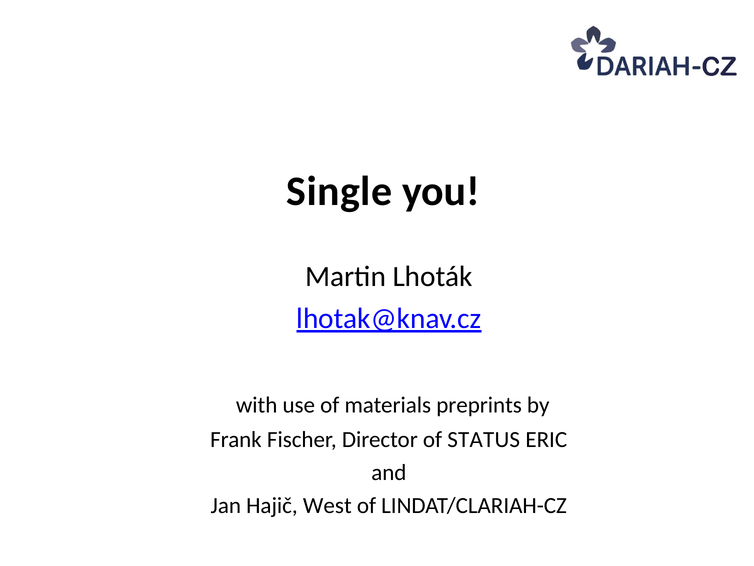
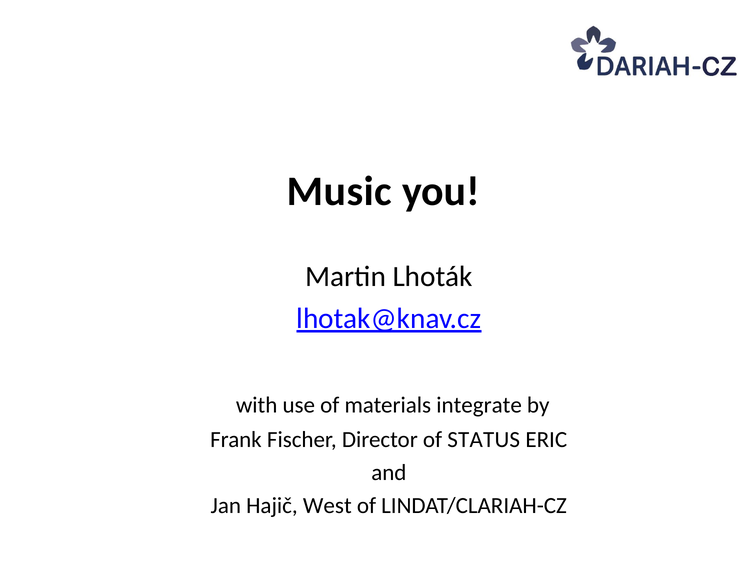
Single: Single -> Music (339, 191)
preprints: preprints -> integrate (479, 405)
